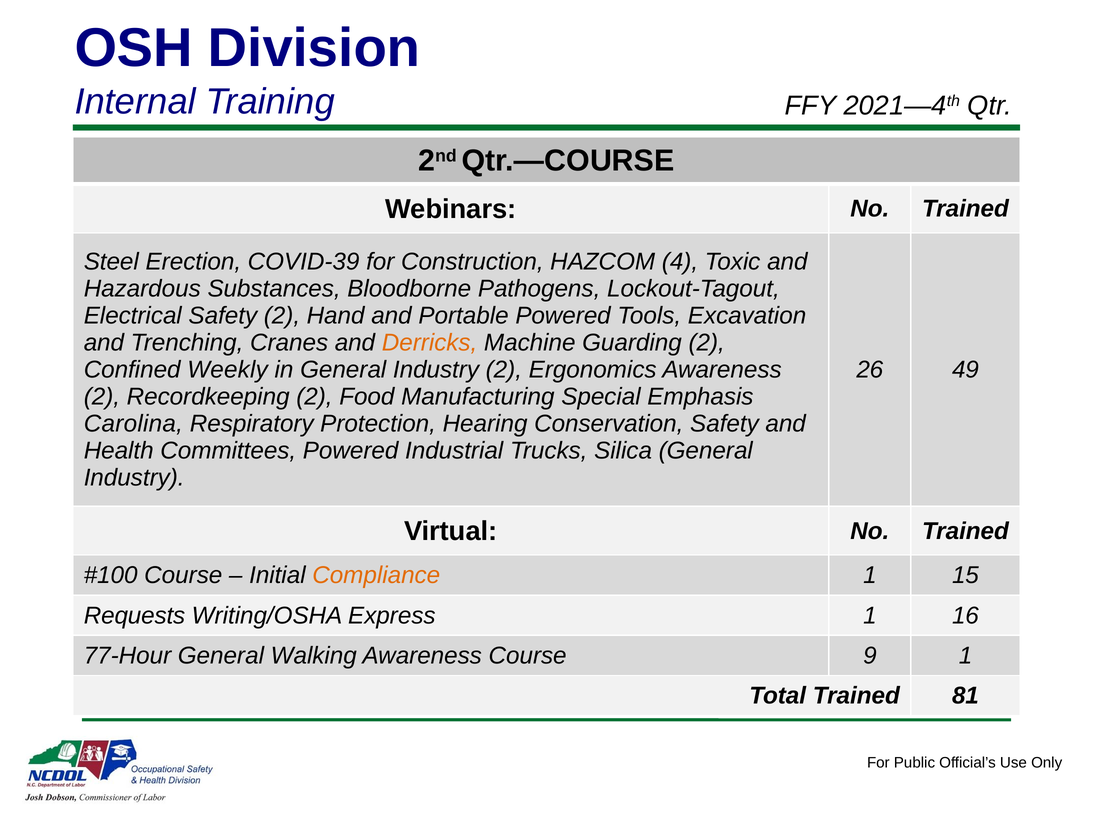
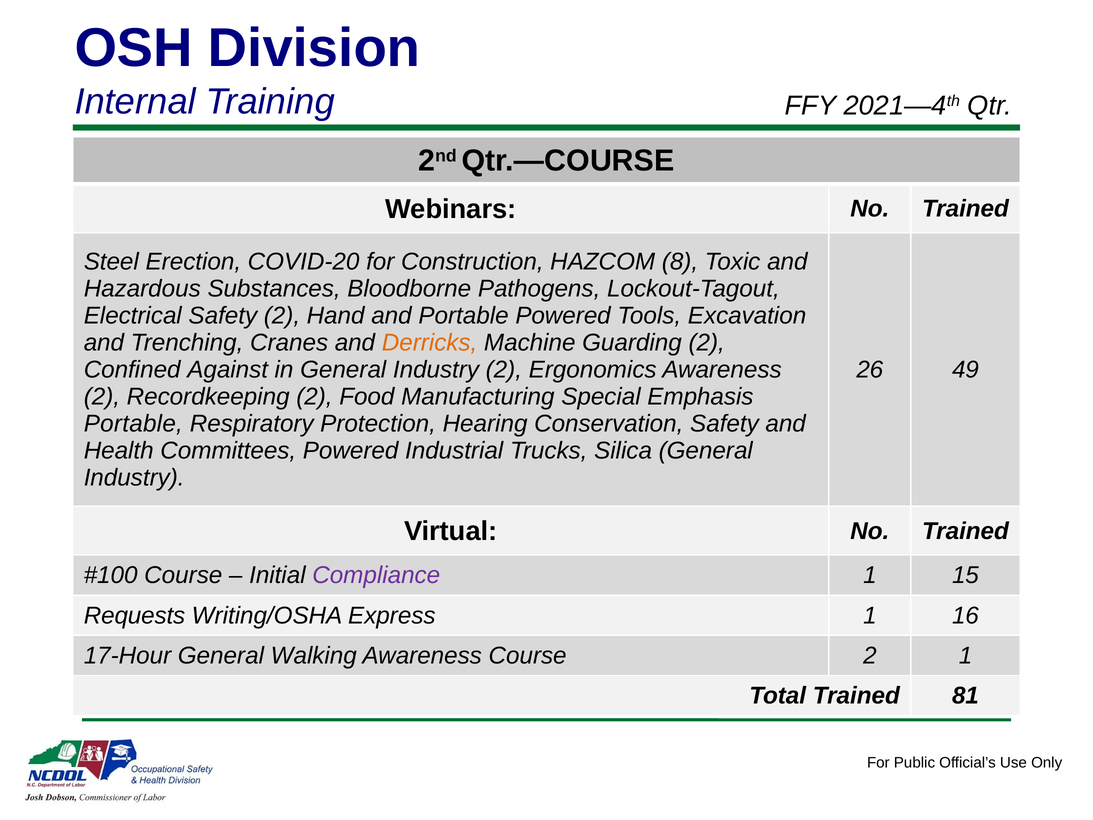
COVID-39: COVID-39 -> COVID-20 (304, 262)
4: 4 -> 8 (680, 262)
Weekly: Weekly -> Against (228, 370)
Carolina: Carolina -> Portable (133, 424)
Compliance colour: orange -> purple (376, 575)
77-Hour: 77-Hour -> 17-Hour (128, 655)
Course 9: 9 -> 2 (870, 655)
